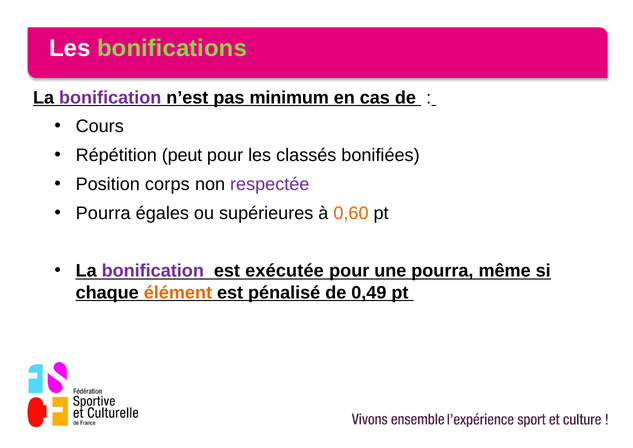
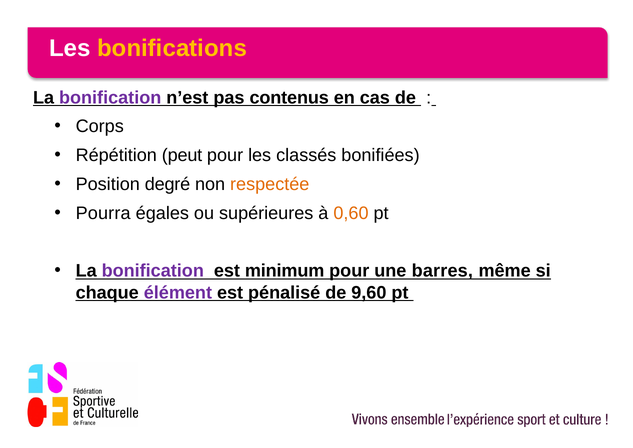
bonifications colour: light green -> yellow (172, 48)
minimum: minimum -> contenus (289, 98)
Cours: Cours -> Corps (100, 126)
corps: corps -> degré (168, 184)
respectée colour: purple -> orange (270, 184)
exécutée: exécutée -> minimum (285, 271)
une pourra: pourra -> barres (442, 271)
élément colour: orange -> purple (178, 292)
0,49: 0,49 -> 9,60 (369, 292)
